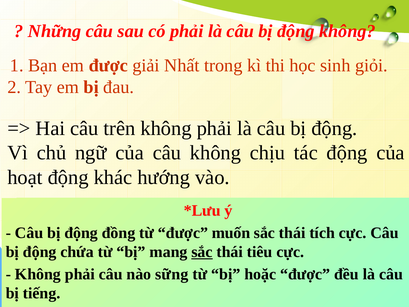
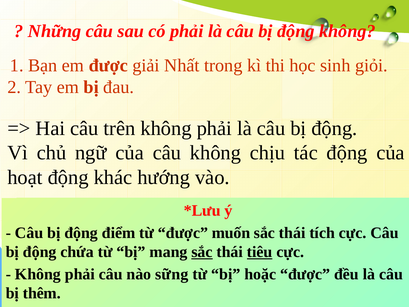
đồng: đồng -> điểm (119, 233)
tiêu underline: none -> present (260, 252)
tiếng: tiếng -> thêm (42, 293)
